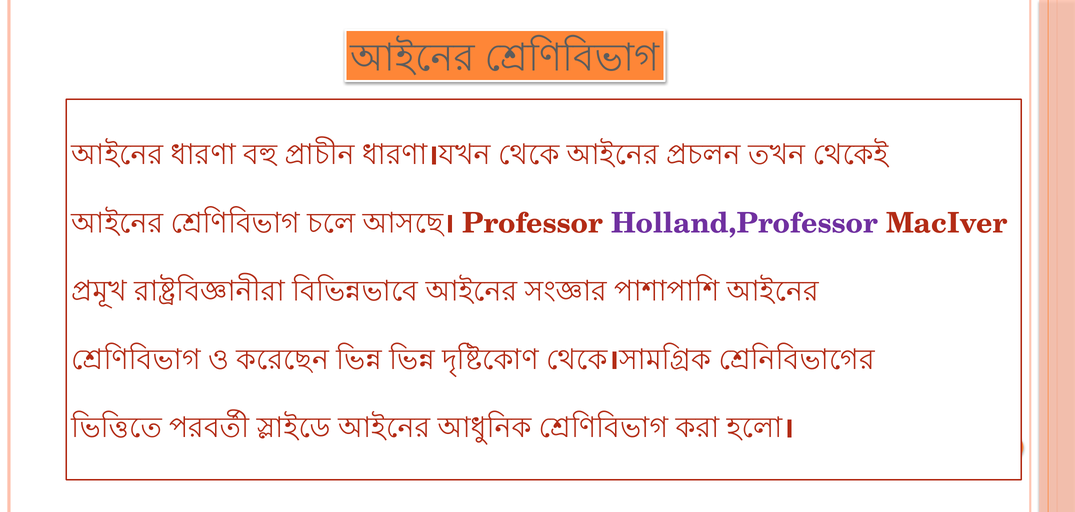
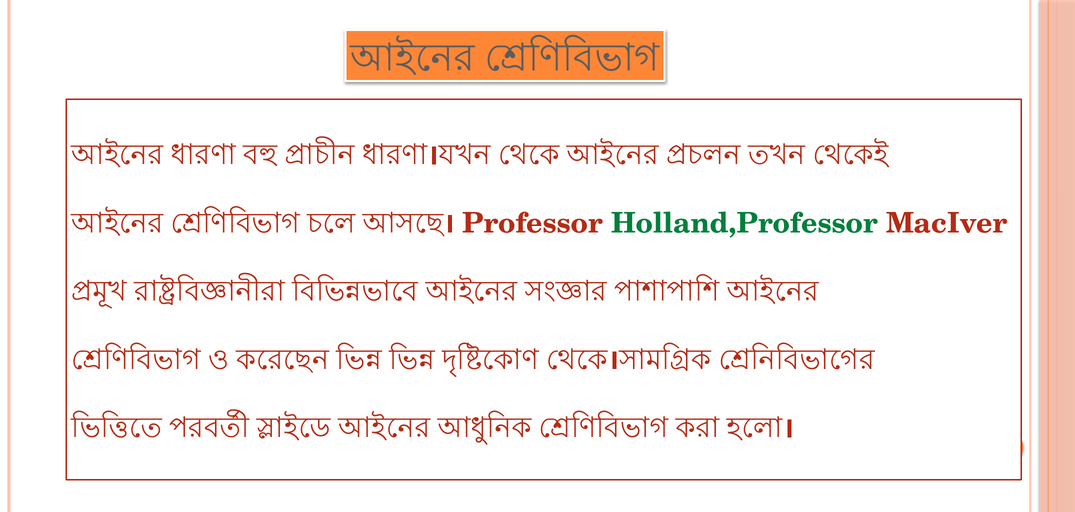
Holland,Professor colour: purple -> green (745, 223)
